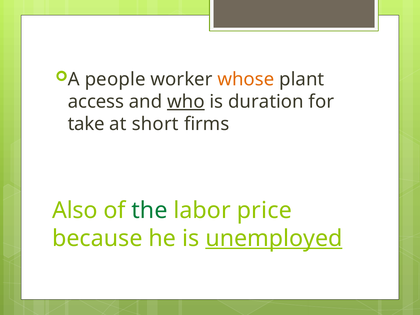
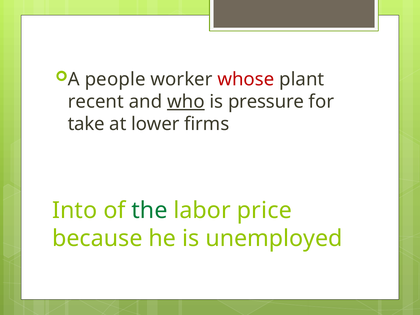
whose colour: orange -> red (246, 79)
access: access -> recent (96, 102)
duration: duration -> pressure (266, 102)
short: short -> lower (155, 124)
Also: Also -> Into (75, 210)
unemployed underline: present -> none (274, 238)
